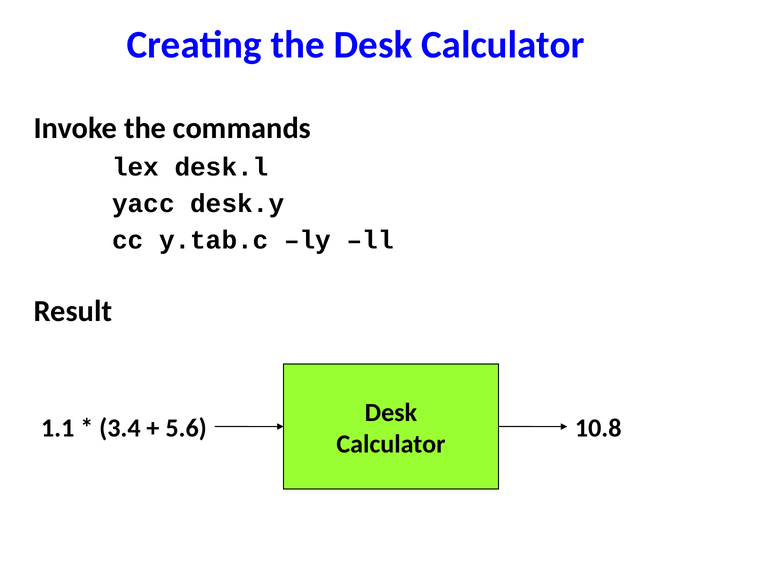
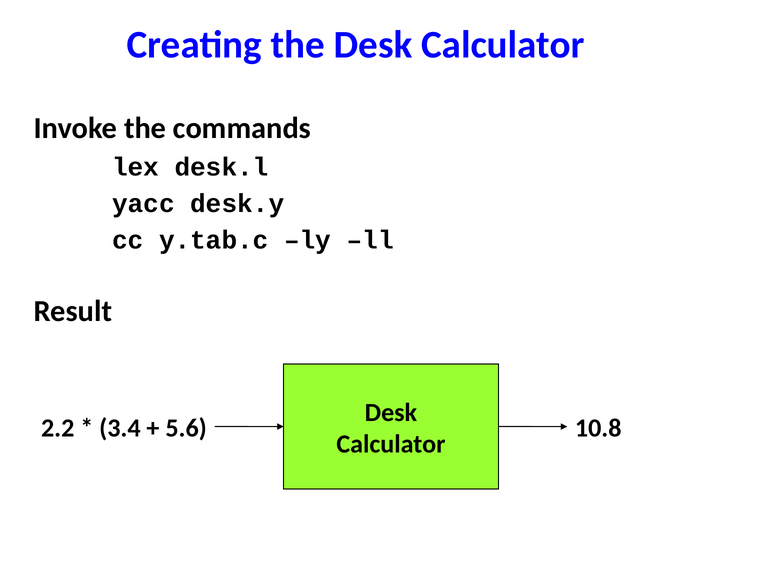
1.1: 1.1 -> 2.2 (58, 428)
